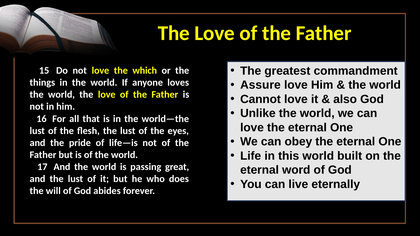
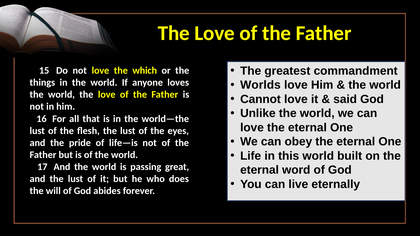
Assure: Assure -> Worlds (260, 85)
also: also -> said (345, 99)
